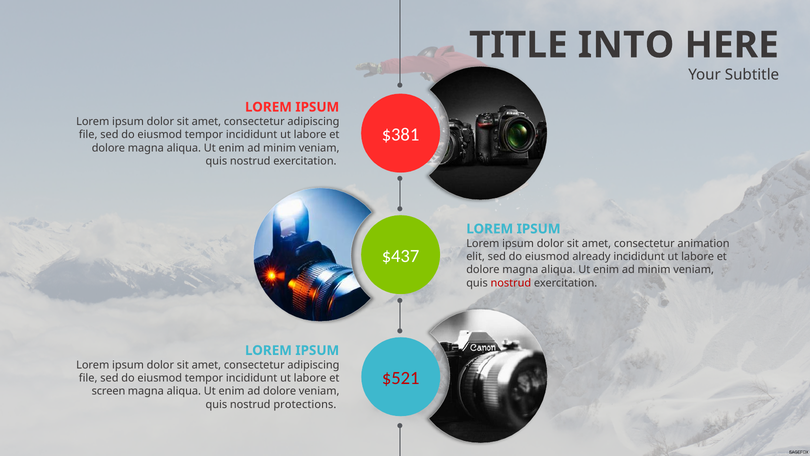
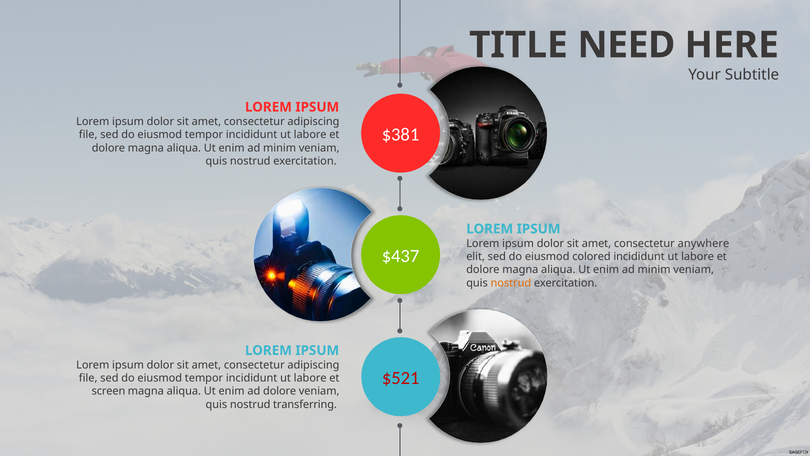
INTO: INTO -> NEED (626, 45)
animation: animation -> anywhere (703, 243)
already: already -> colored (591, 256)
nostrud colour: red -> orange (511, 283)
protections: protections -> transferring (305, 404)
